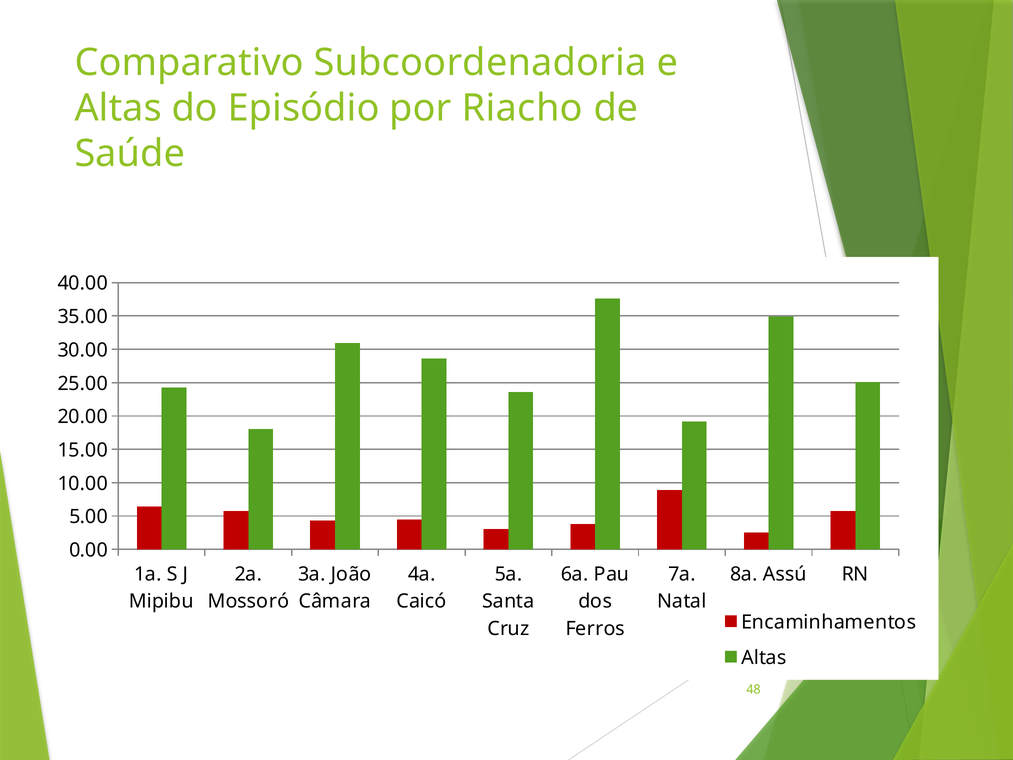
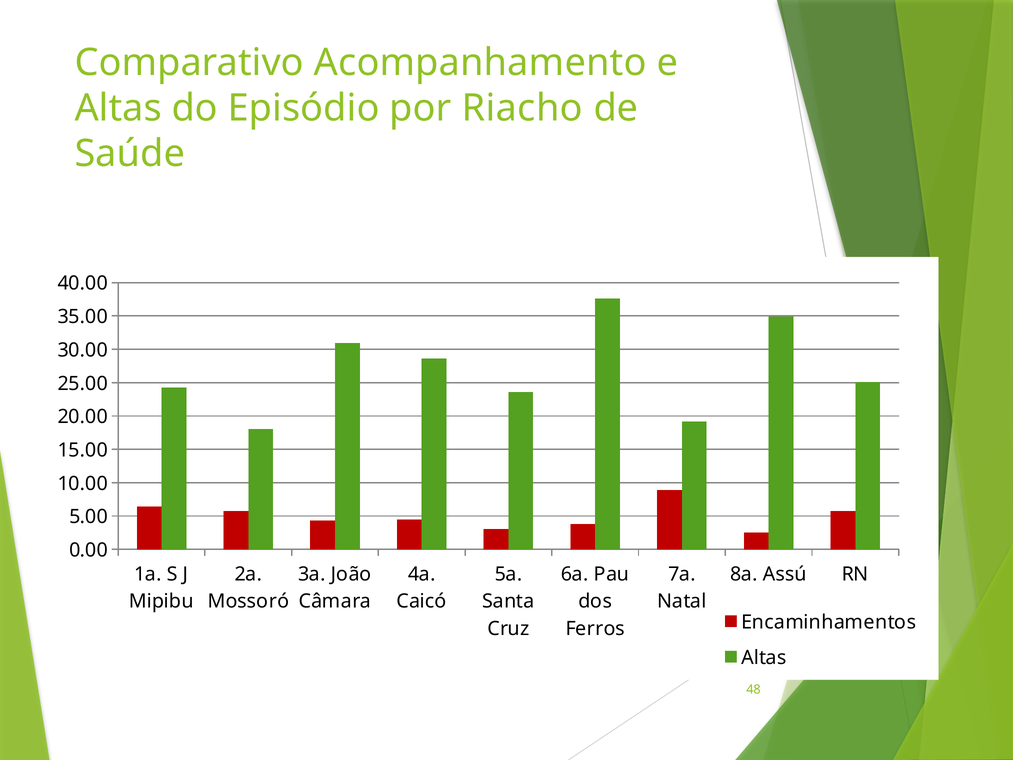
Subcoordenadoria: Subcoordenadoria -> Acompanhamento (480, 62)
